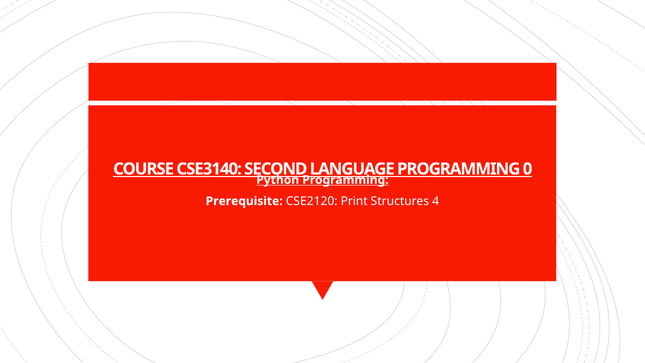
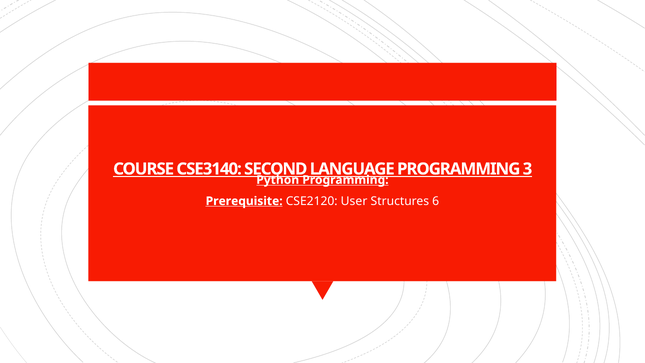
0: 0 -> 3 (528, 169)
Prerequisite underline: none -> present (244, 201)
Print: Print -> User (354, 201)
4: 4 -> 6 (436, 201)
